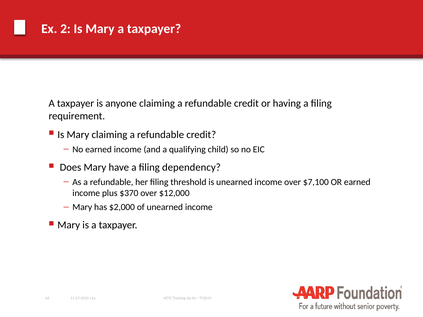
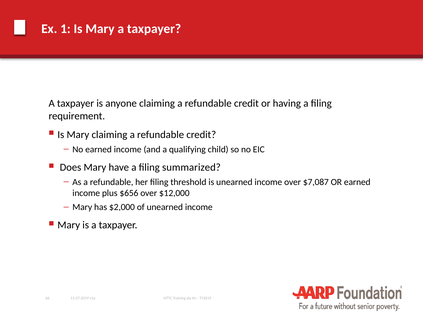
2: 2 -> 1 (65, 29)
dependency: dependency -> summarized (191, 167)
$7,100: $7,100 -> $7,087 (316, 182)
$370: $370 -> $656 (129, 193)
